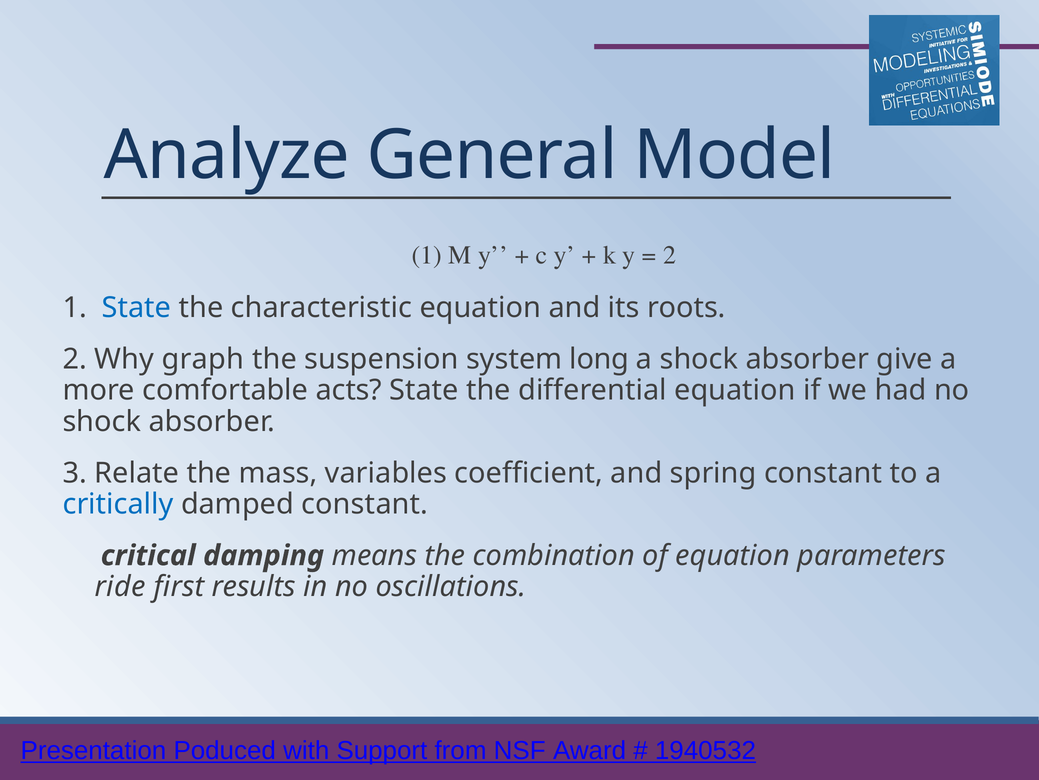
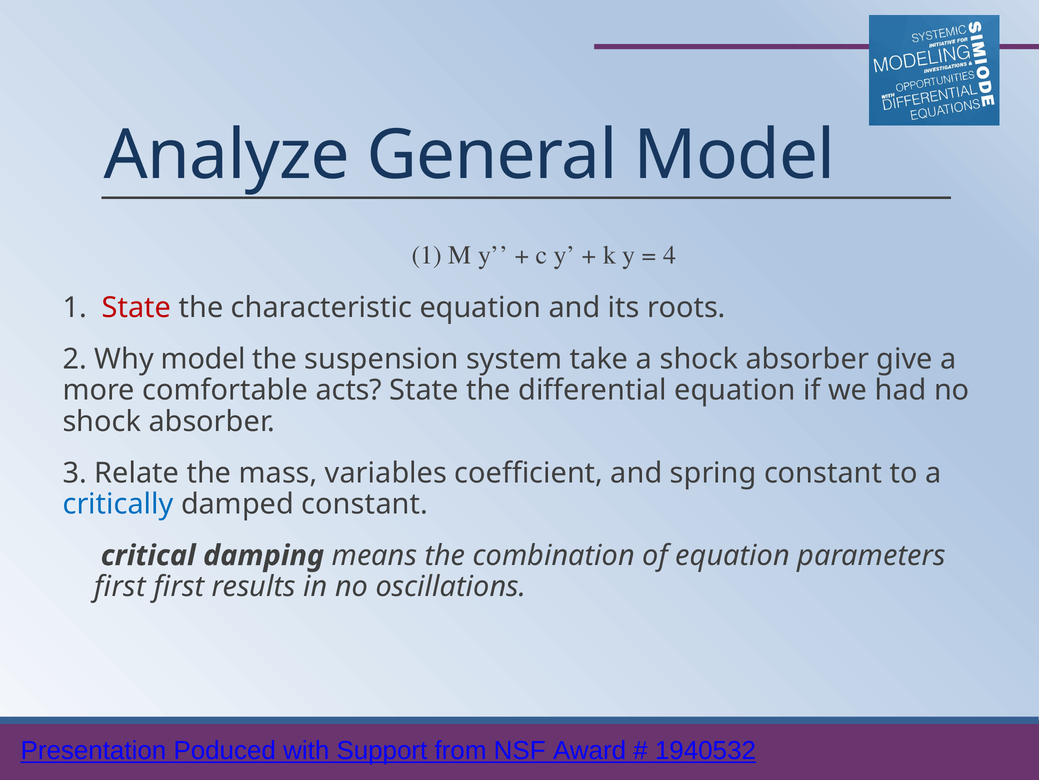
2: 2 -> 4 (670, 255)
State colour: blue -> red (137, 307)
Why graph: graph -> model (203, 359)
long: long -> take (599, 359)
ride: ride -> first (120, 586)
